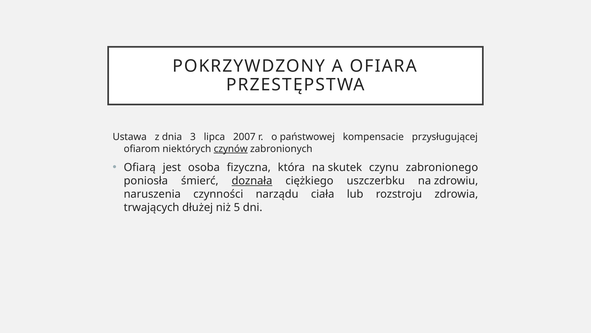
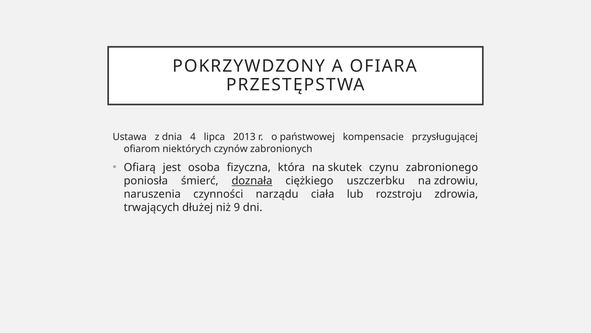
3: 3 -> 4 (193, 137)
2007: 2007 -> 2013 (244, 137)
czynów underline: present -> none (231, 149)
5: 5 -> 9 (237, 207)
